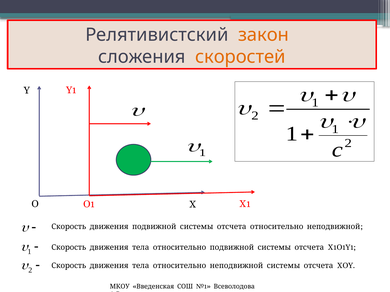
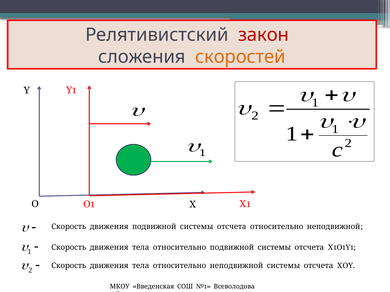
закон colour: orange -> red (263, 35)
